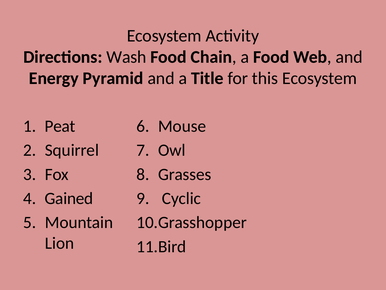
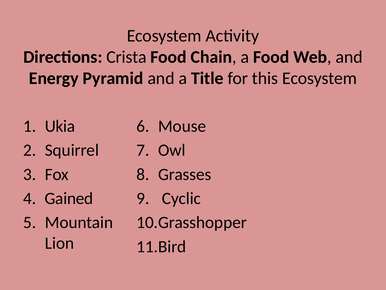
Wash: Wash -> Crista (126, 57)
Peat: Peat -> Ukia (60, 126)
